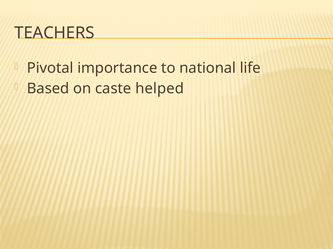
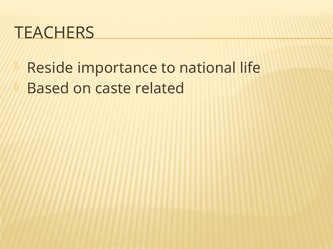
Pivotal: Pivotal -> Reside (50, 68)
helped: helped -> related (160, 89)
